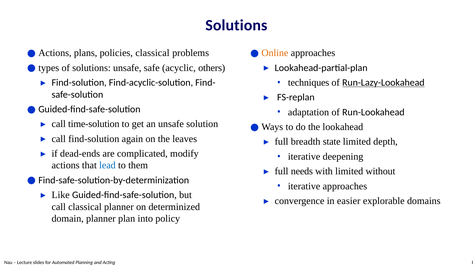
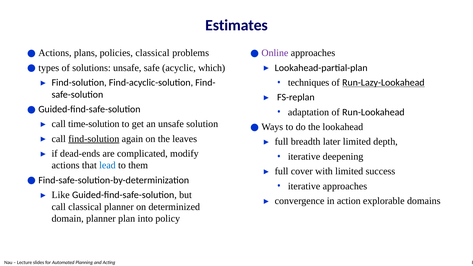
Solutions: Solutions -> Estimates (236, 25)
Online colour: orange -> purple (275, 53)
others: others -> which (212, 68)
find-solution underline: none -> present (94, 139)
state: state -> later (332, 142)
needs: needs -> cover (302, 171)
without: without -> success (380, 171)
easier: easier -> action (349, 201)
